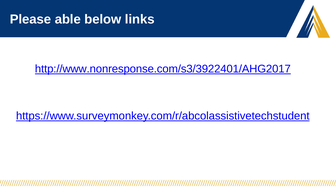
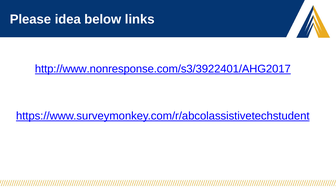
able: able -> idea (68, 19)
